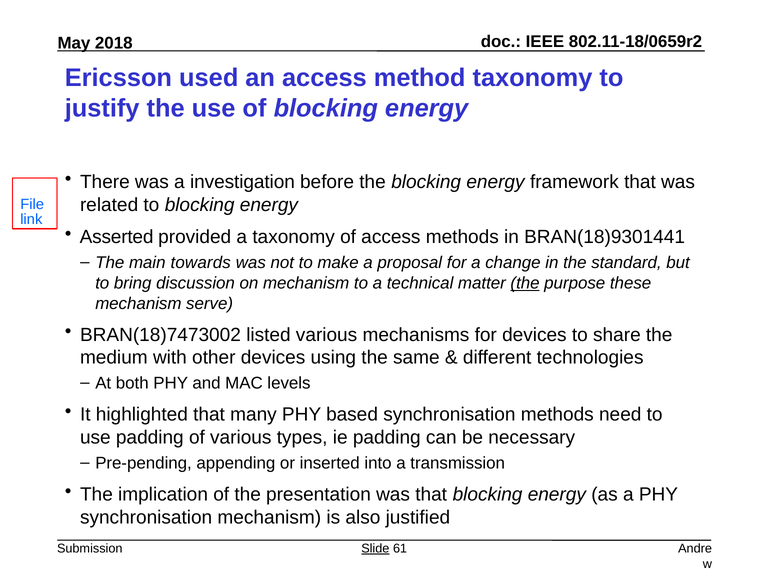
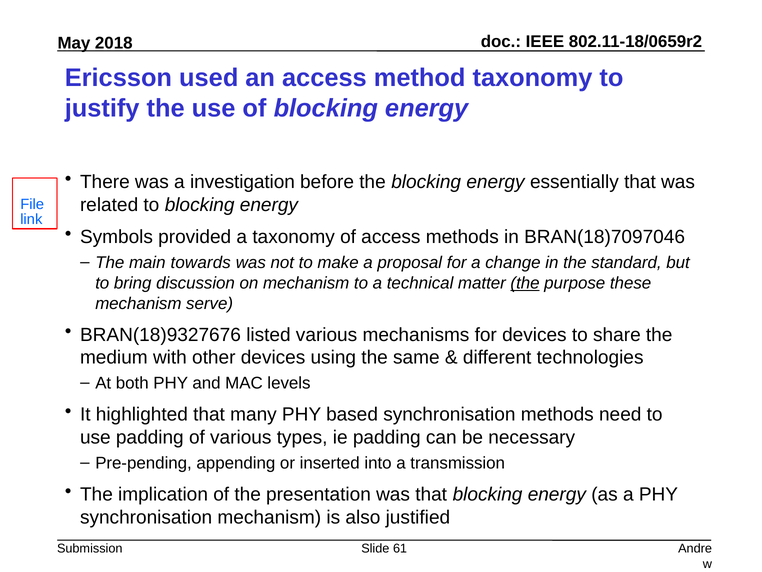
framework: framework -> essentially (574, 182)
Asserted: Asserted -> Symbols (116, 237)
BRAN(18)9301441: BRAN(18)9301441 -> BRAN(18)7097046 (605, 237)
BRAN(18)7473002: BRAN(18)7473002 -> BRAN(18)9327676 (160, 335)
Slide underline: present -> none (375, 548)
